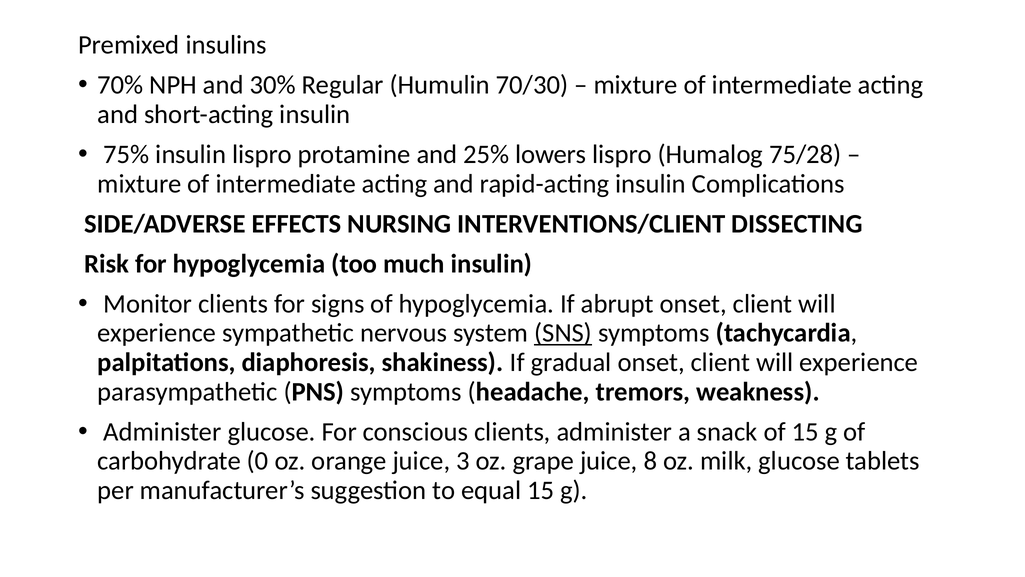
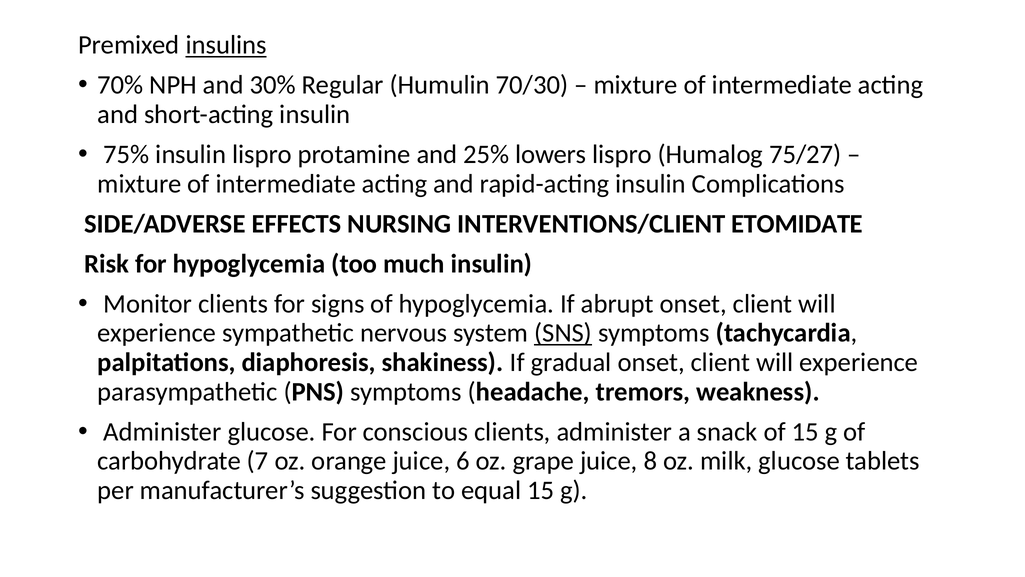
insulins underline: none -> present (226, 45)
75/28: 75/28 -> 75/27 (805, 154)
DISSECTING: DISSECTING -> ETOMIDATE (797, 224)
0: 0 -> 7 (258, 461)
3: 3 -> 6 (463, 461)
